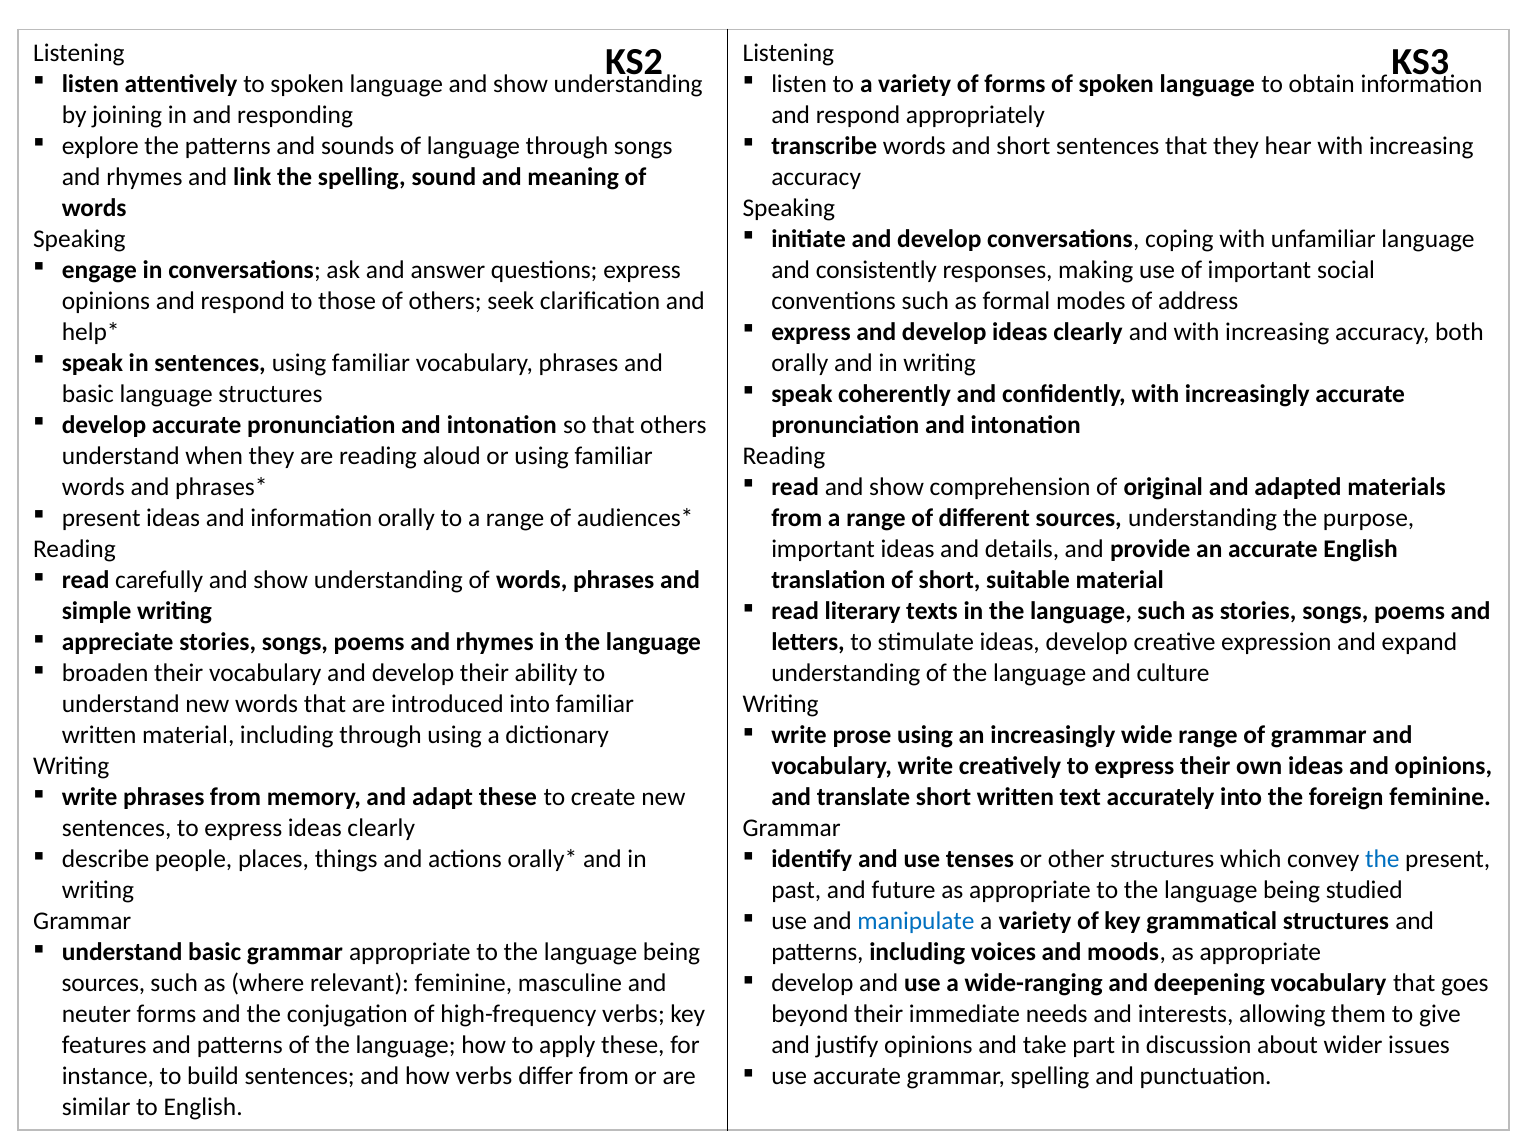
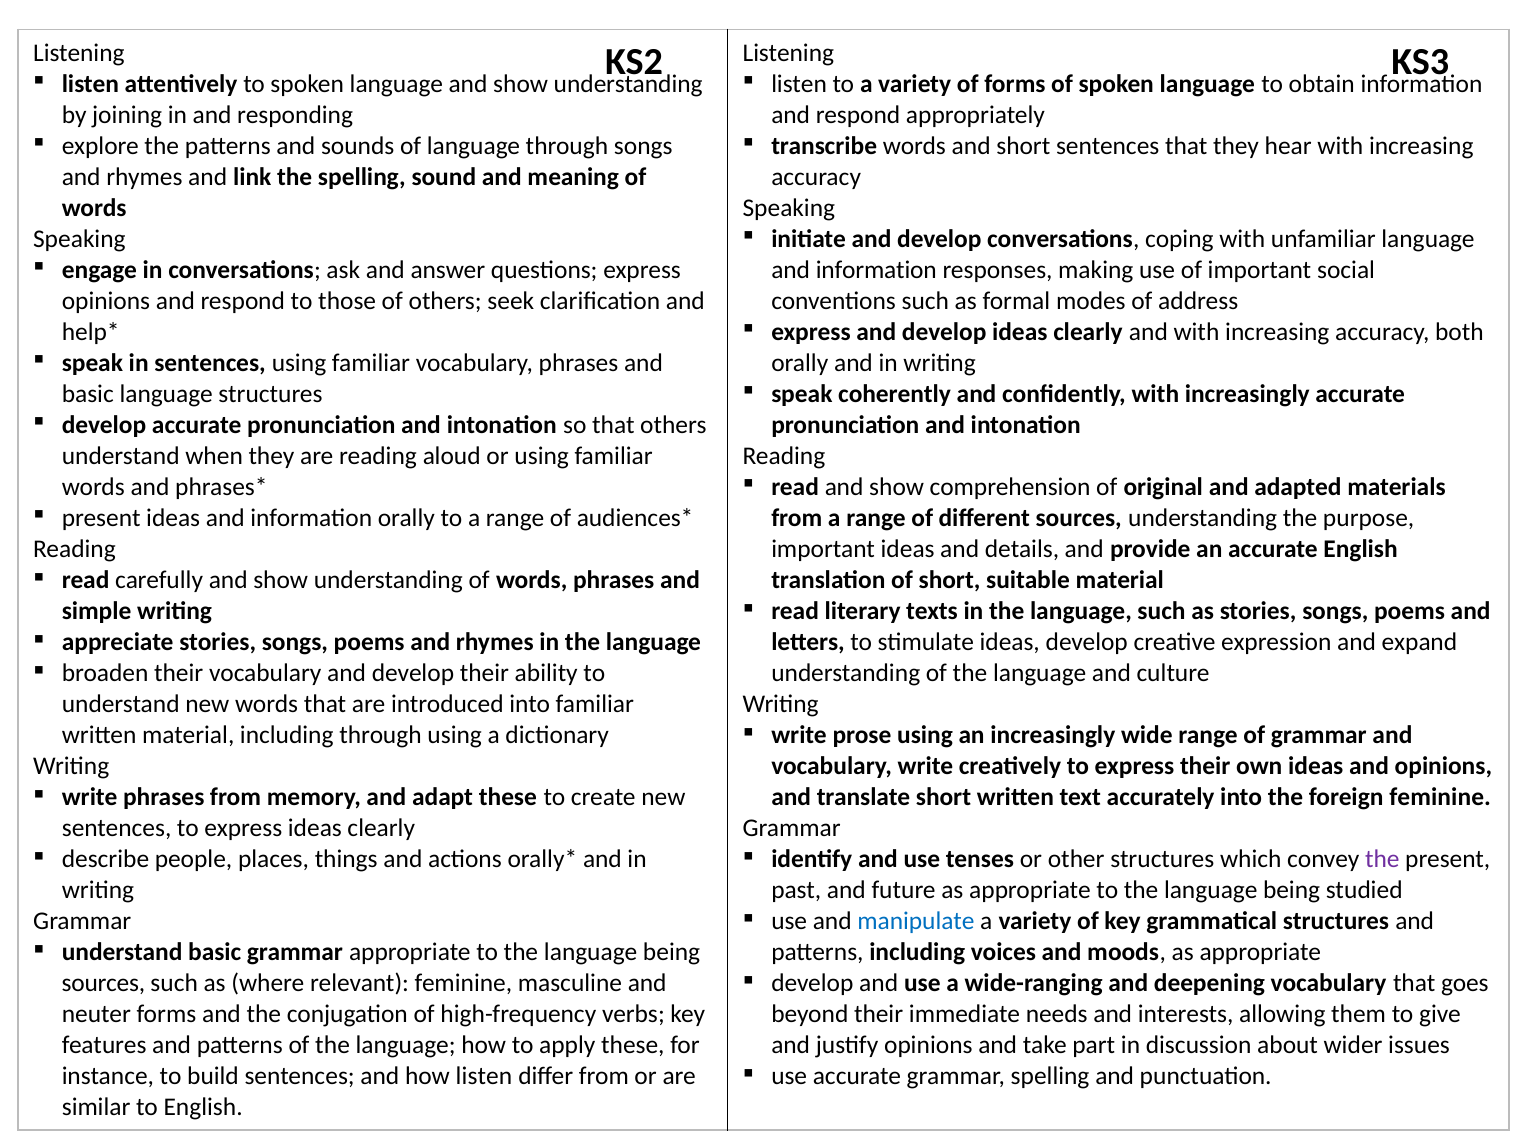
consistently: consistently -> information (876, 270)
the colour: blue -> purple (1382, 860)
how verbs: verbs -> listen (484, 1077)
